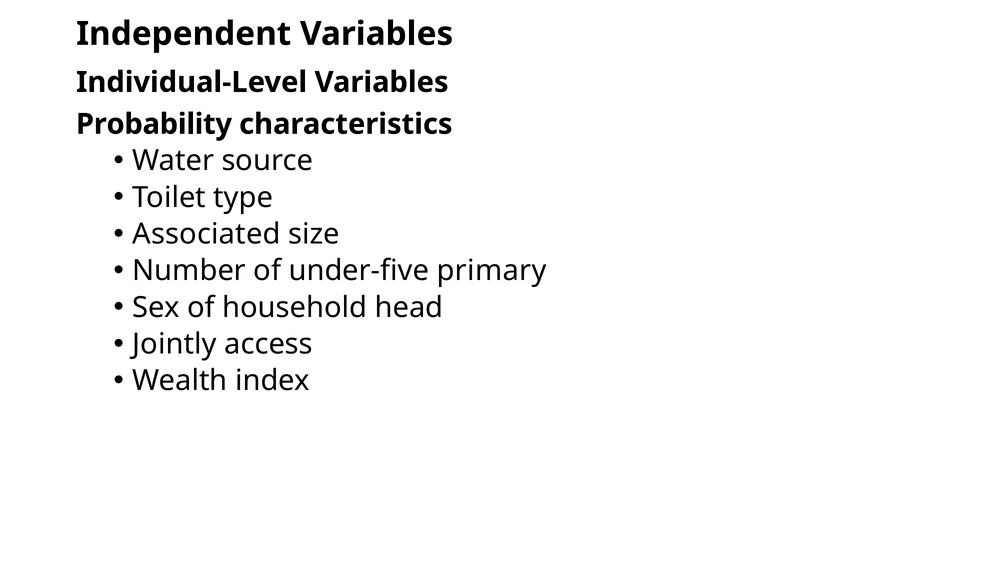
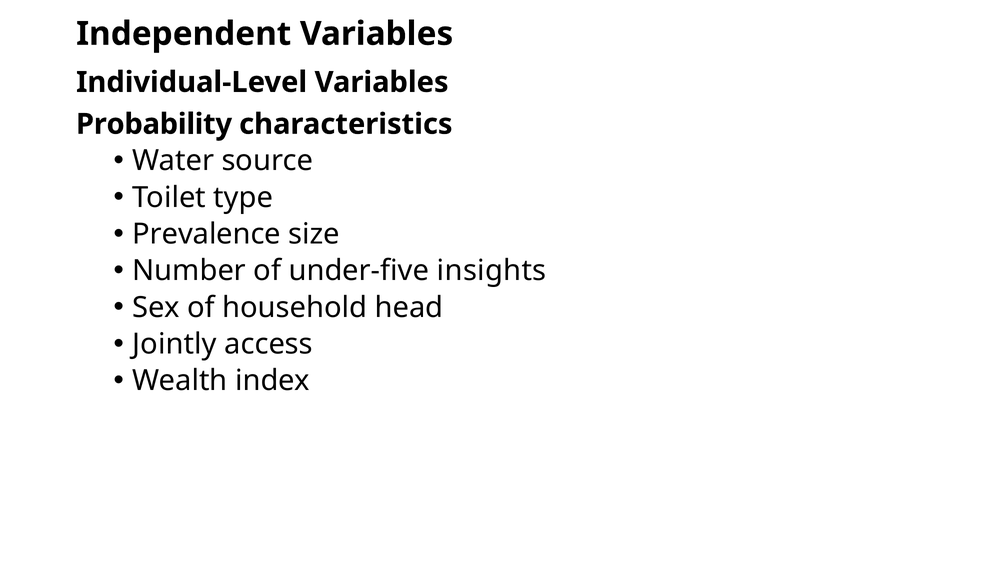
Associated: Associated -> Prevalence (207, 234)
primary: primary -> insights (492, 271)
